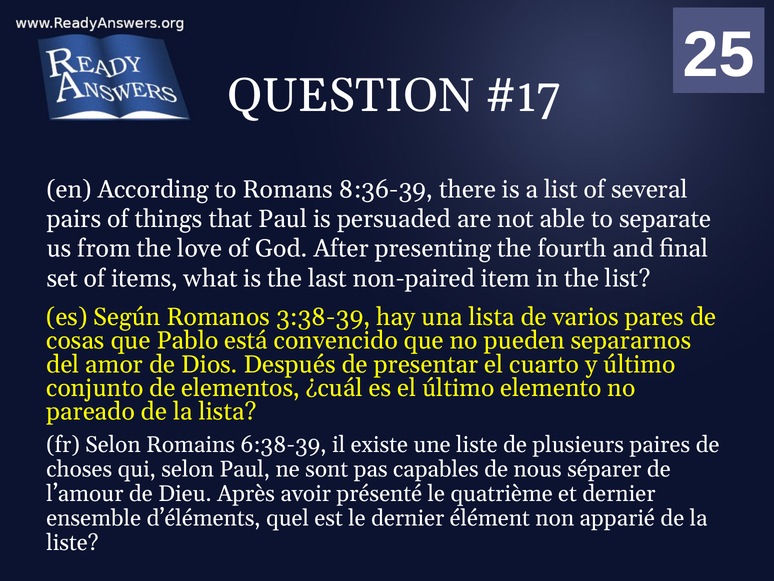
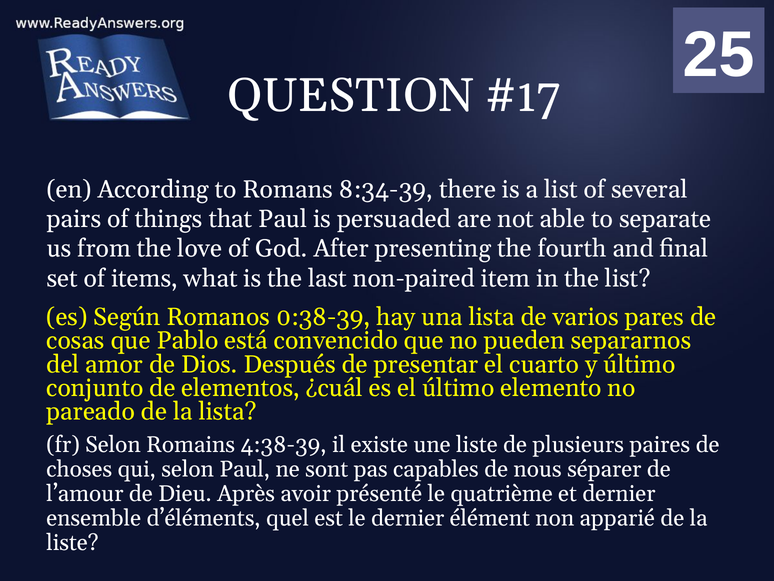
8:36-39: 8:36-39 -> 8:34-39 (386, 189)
3:38-39: 3:38-39 -> 0:38-39 (323, 317)
6:38-39: 6:38-39 -> 4:38-39 (284, 445)
